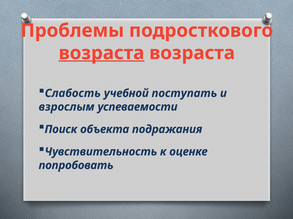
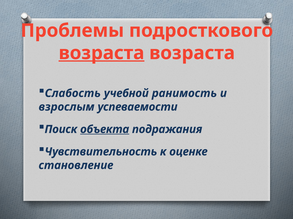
поступать: поступать -> ранимость (184, 94)
объекта underline: none -> present (105, 130)
попробовать: попробовать -> становление (76, 166)
